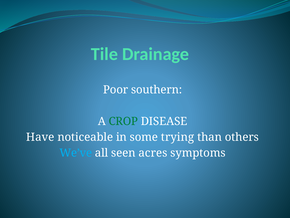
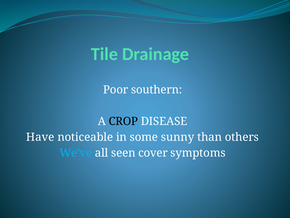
CROP colour: green -> black (123, 121)
trying: trying -> sunny (178, 137)
acres: acres -> cover (153, 153)
